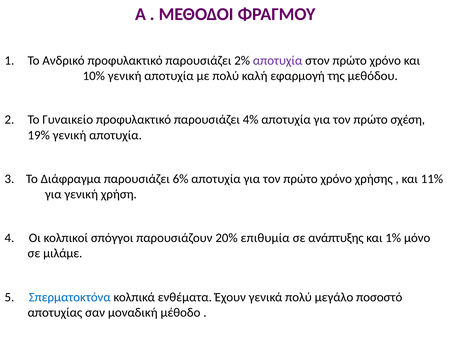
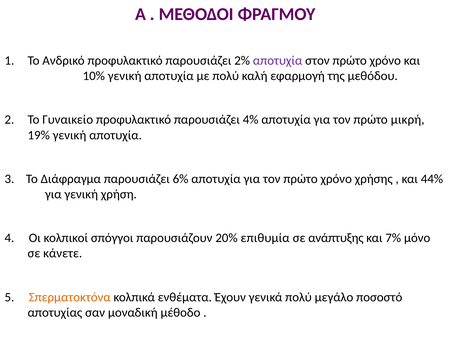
σχέση: σχέση -> μικρή (408, 120)
11%: 11% -> 44% (432, 179)
1%: 1% -> 7% (393, 238)
μιλάμε: μιλάμε -> κάνετε (63, 253)
Σπερματοκτόνα colour: blue -> orange (70, 297)
